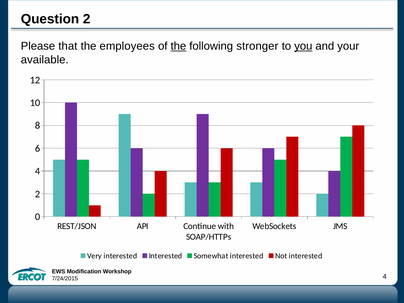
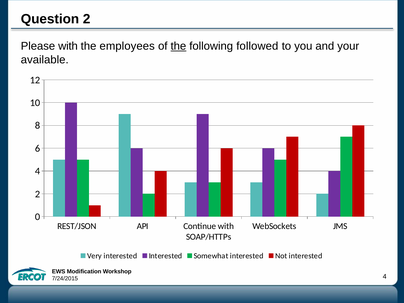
Please that: that -> with (68, 46)
stronger: stronger -> followed (257, 46)
you underline: present -> none (303, 46)
